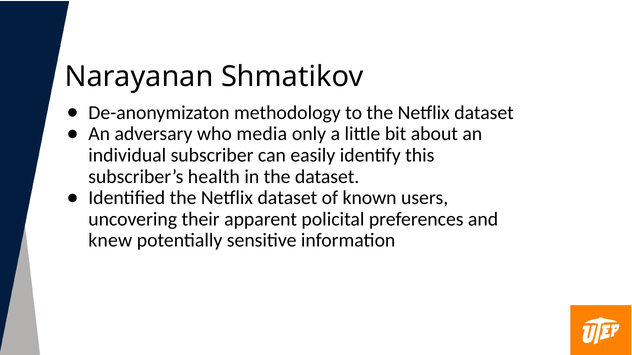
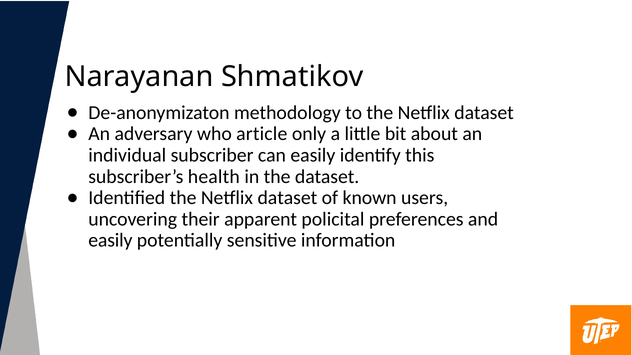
media: media -> article (262, 134)
knew: knew -> easily (110, 241)
